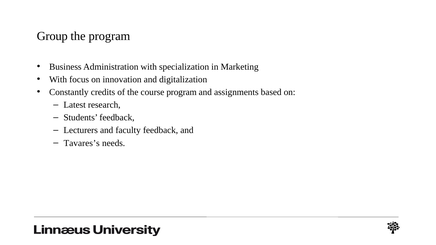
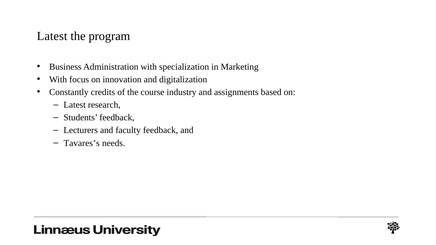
Group: Group -> Latest (52, 36)
course program: program -> industry (182, 92)
